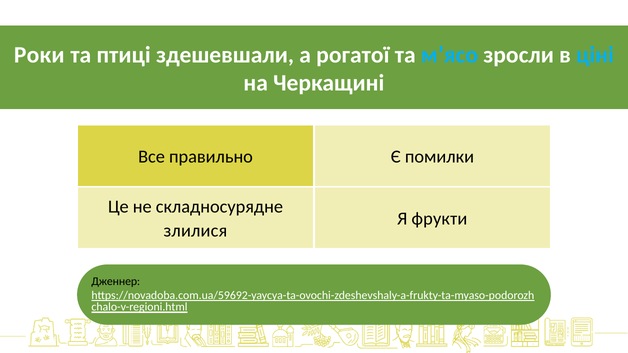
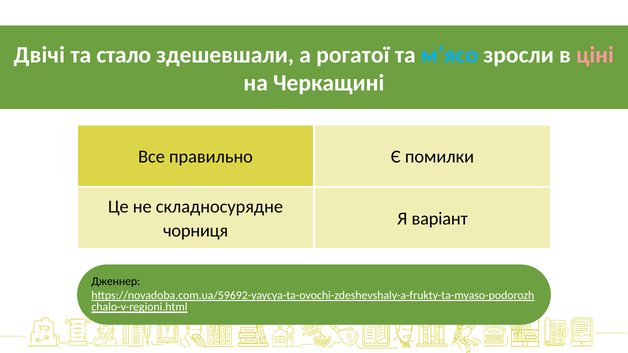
Роки: Роки -> Двічі (39, 55)
птиці: птиці -> стало (124, 55)
ціні colour: light blue -> pink (595, 55)
фрукти: фрукти -> варіант (440, 219)
злилися: злилися -> чорниця (196, 231)
